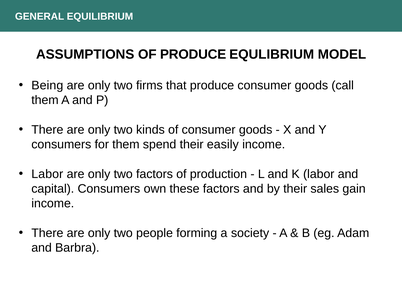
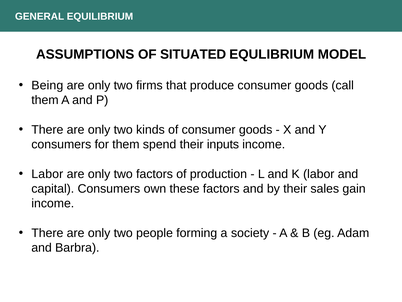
OF PRODUCE: PRODUCE -> SITUATED (193, 54)
easily: easily -> inputs (223, 144)
